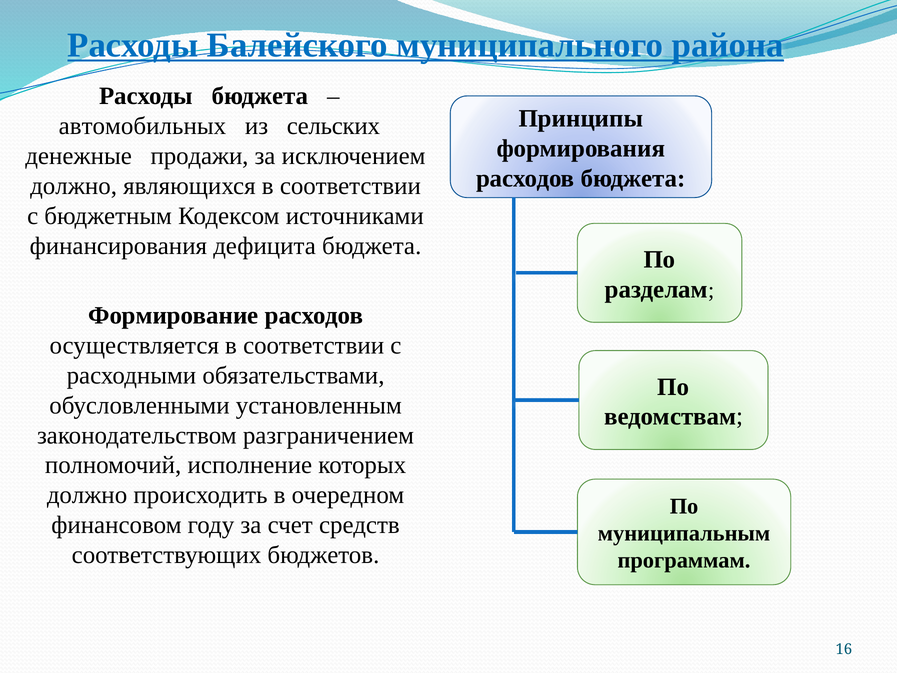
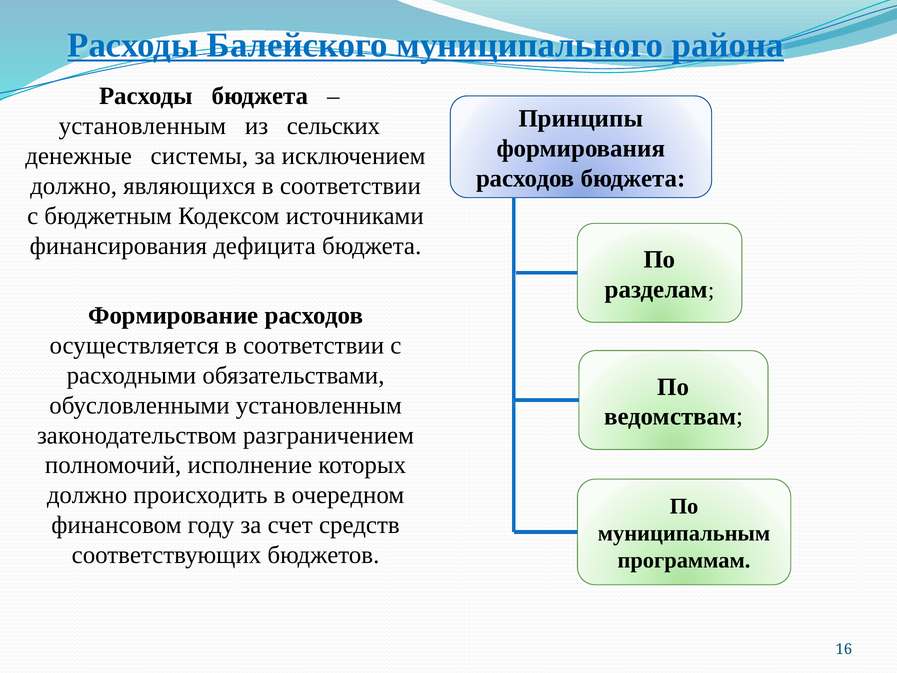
автомобильных: автомобильных -> установленным (142, 126)
продажи: продажи -> системы (199, 156)
